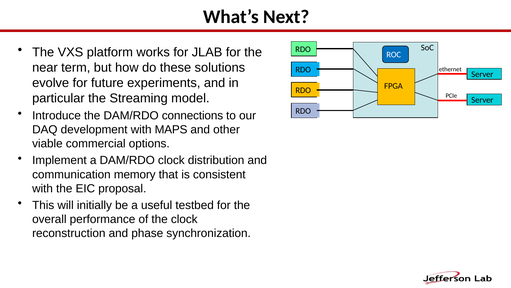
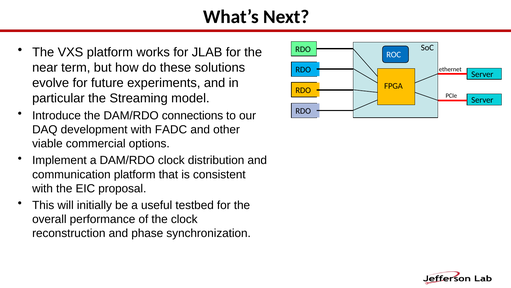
MAPS: MAPS -> FADC (171, 129)
communication memory: memory -> platform (135, 174)
